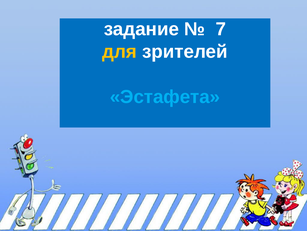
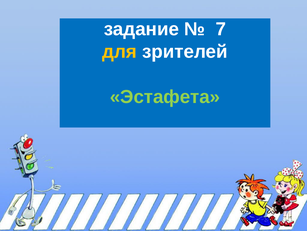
Эстафета colour: light blue -> light green (165, 97)
